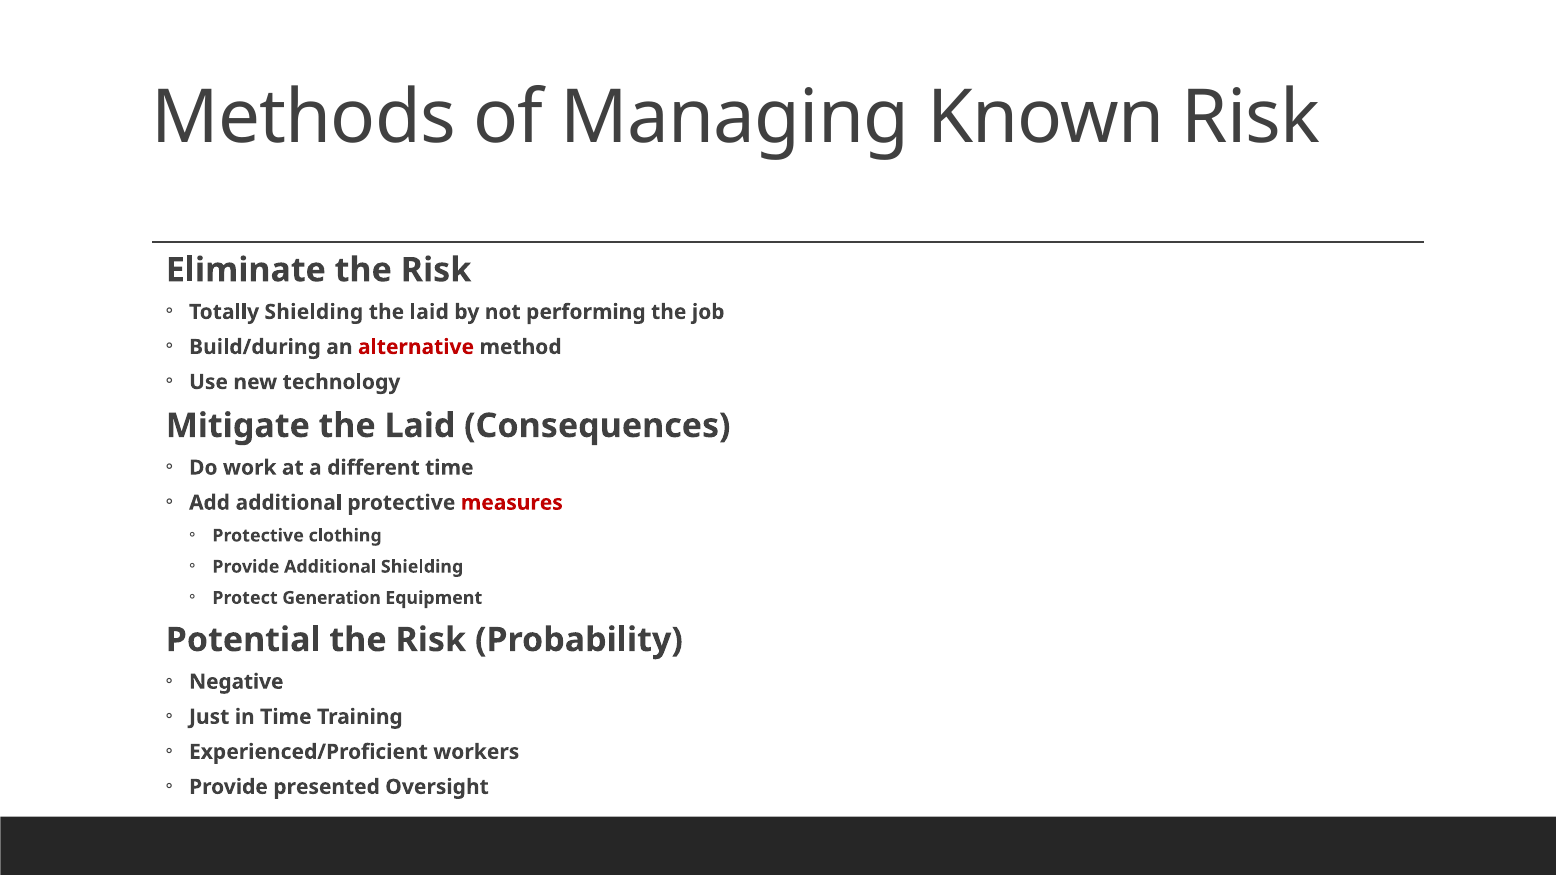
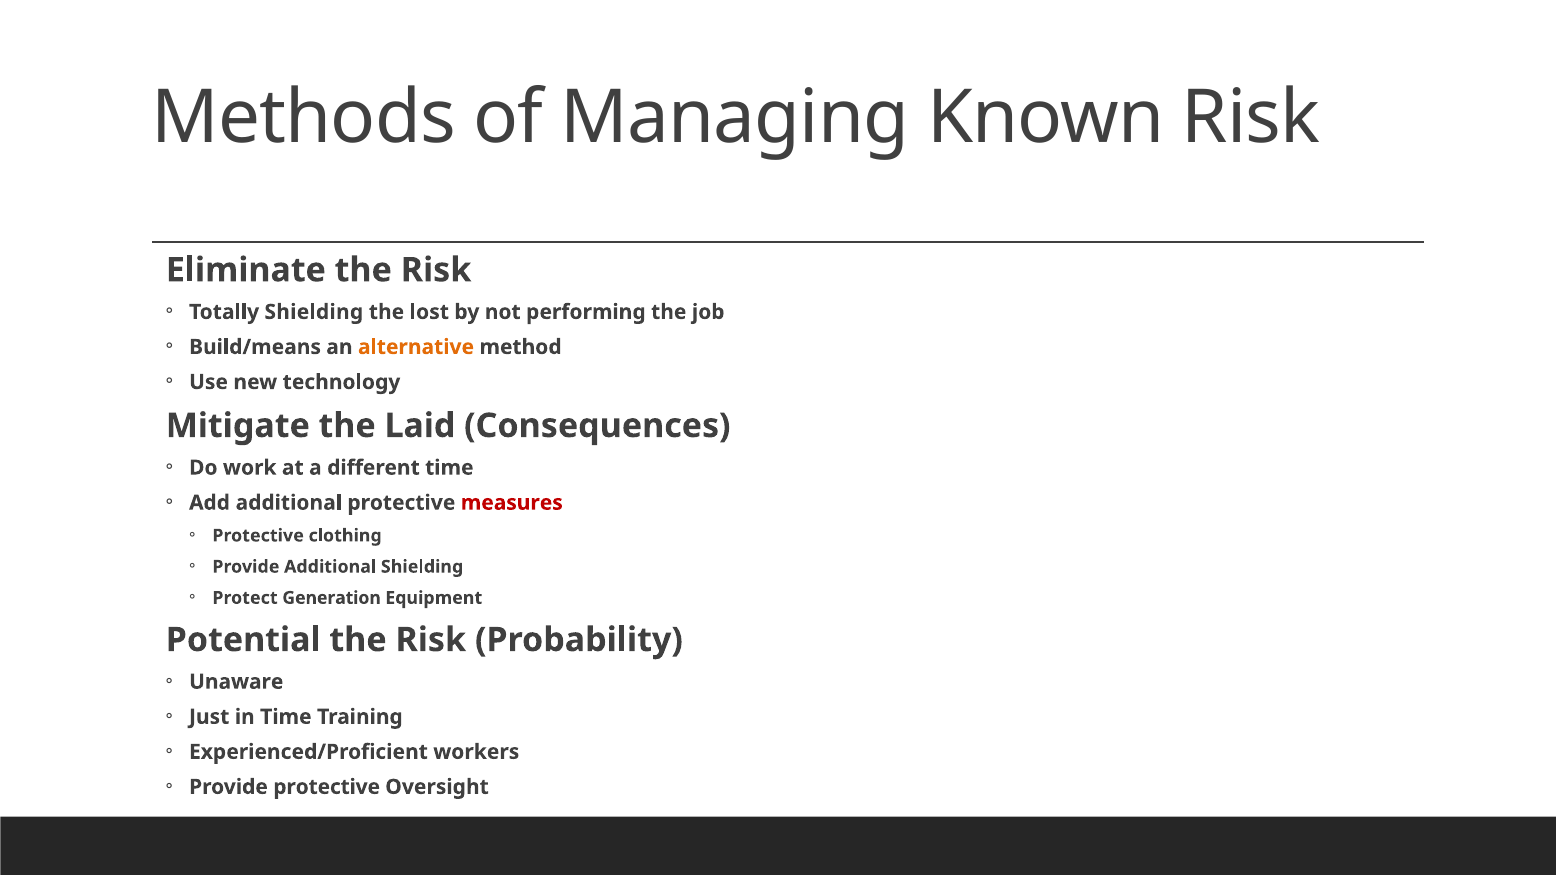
laid: laid -> lost (429, 312)
Build/during: Build/during -> Build/means (255, 347)
alternative colour: red -> orange (416, 347)
Negative: Negative -> Unaware (236, 682)
Provide presented: presented -> protective (327, 787)
